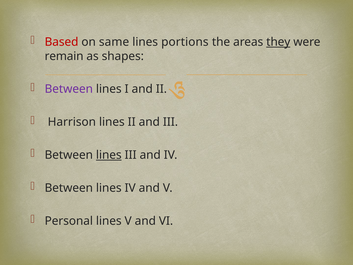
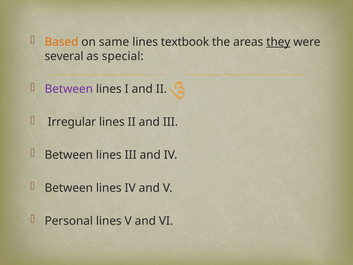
Based colour: red -> orange (62, 42)
portions: portions -> textbook (185, 42)
remain: remain -> several (64, 56)
shapes: shapes -> special (123, 56)
Harrison: Harrison -> Irregular (72, 122)
lines underline: present -> none (109, 155)
